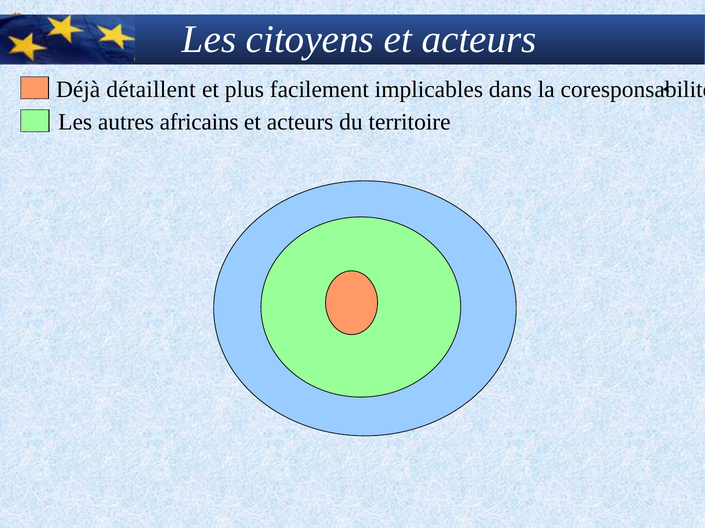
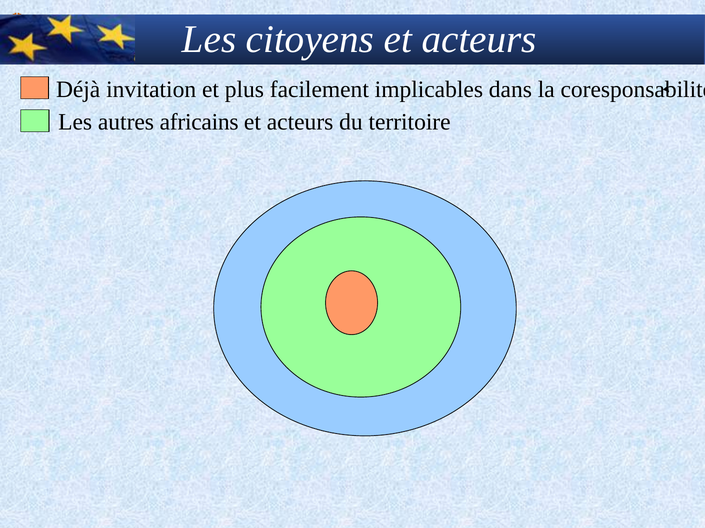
détaillent: détaillent -> invitation (151, 89)
